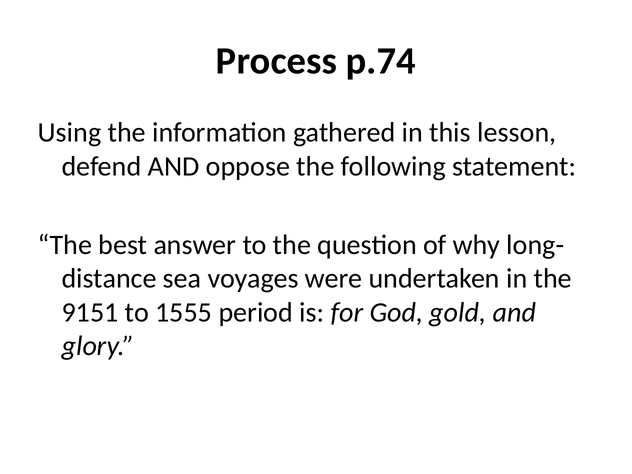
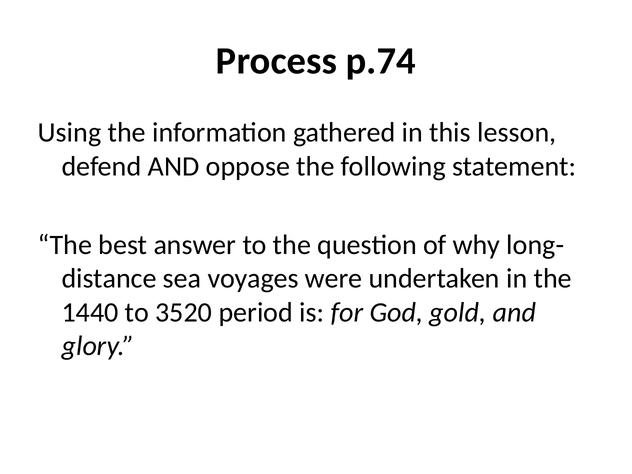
9151: 9151 -> 1440 (90, 312)
1555: 1555 -> 3520 (184, 312)
